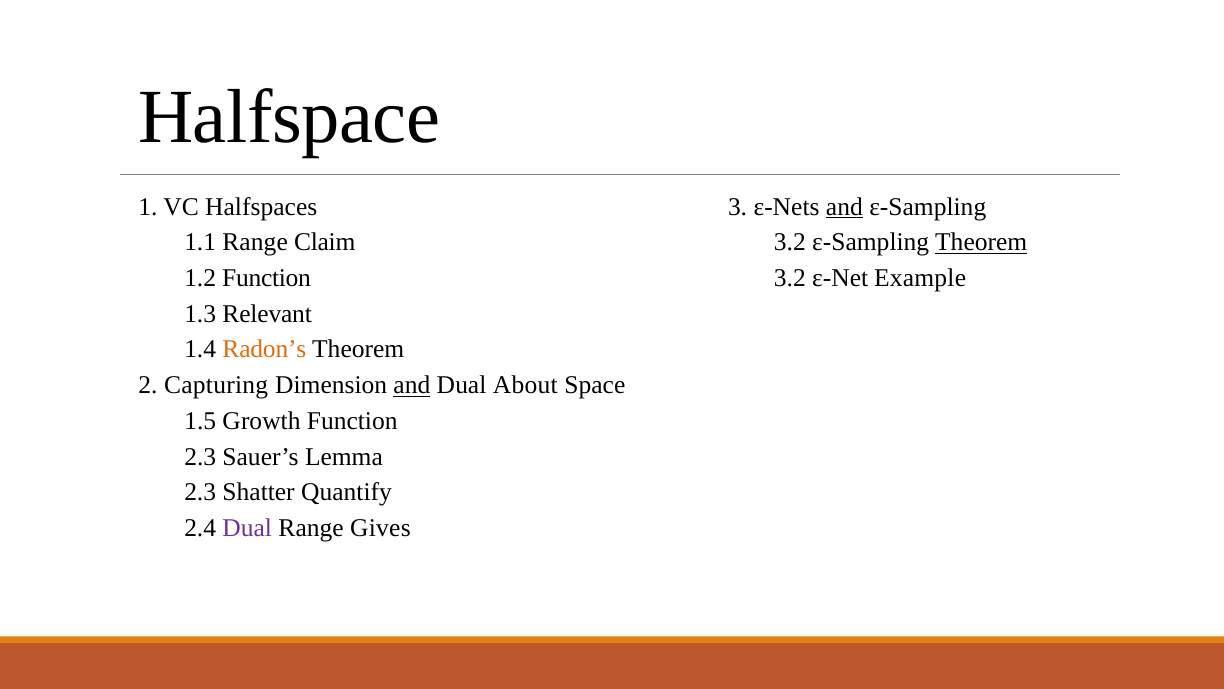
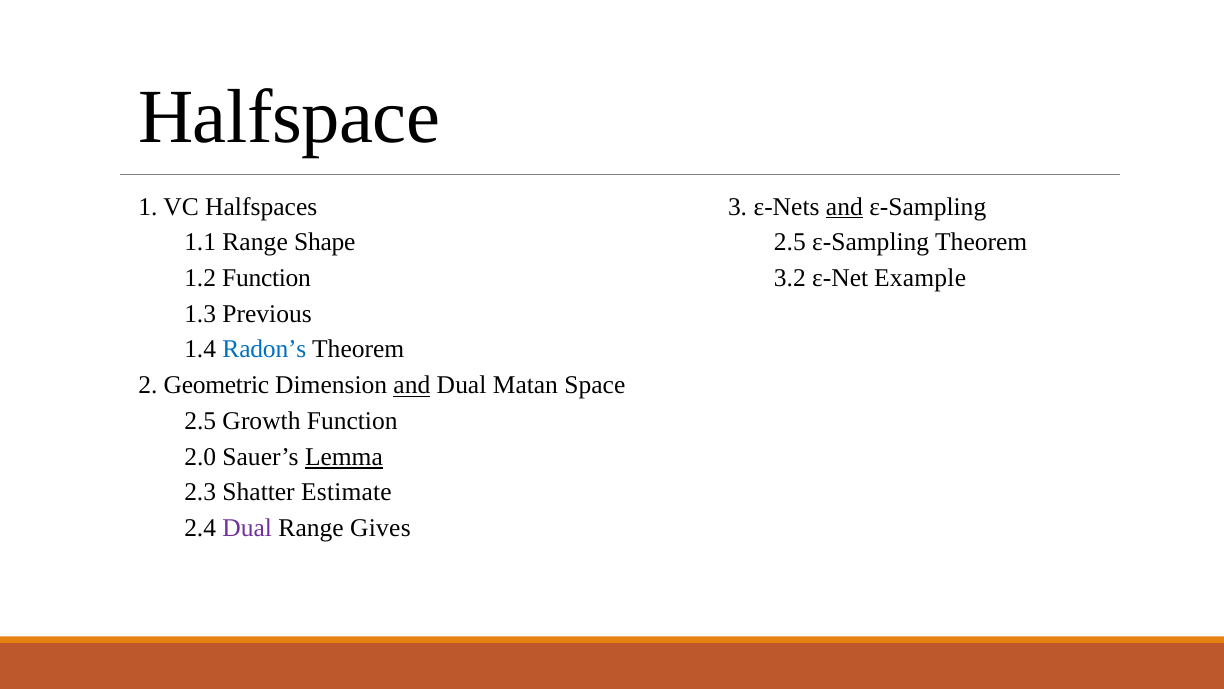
Claim: Claim -> Shape (325, 242)
3.2: 3.2 -> 2.5 (790, 242)
Theorem underline: present -> none (981, 242)
Relevant: Relevant -> Previous (267, 314)
Radon’s colour: orange -> blue (264, 349)
Capturing: Capturing -> Geometric (216, 385)
About: About -> Matan (525, 385)
1.5: 1.5 -> 2.5 (200, 421)
2.3: 2.3 -> 2.0 (200, 456)
Lemma underline: none -> present (344, 456)
Quantify: Quantify -> Estimate (346, 492)
